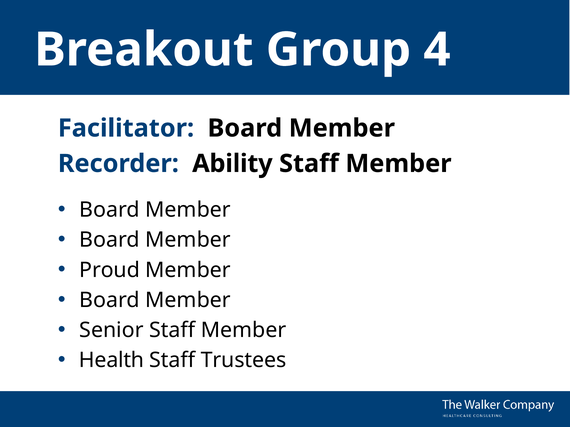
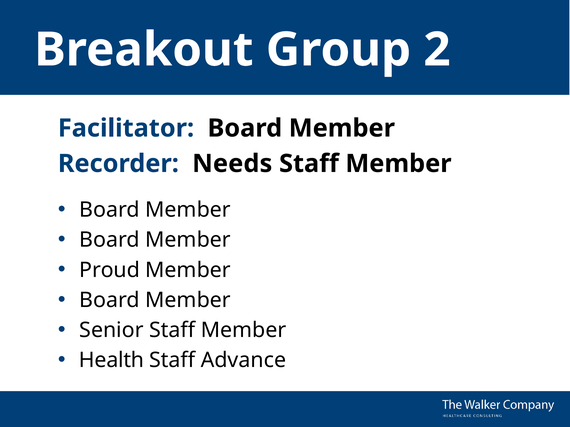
4: 4 -> 2 (437, 50)
Ability: Ability -> Needs (232, 164)
Trustees: Trustees -> Advance (243, 361)
